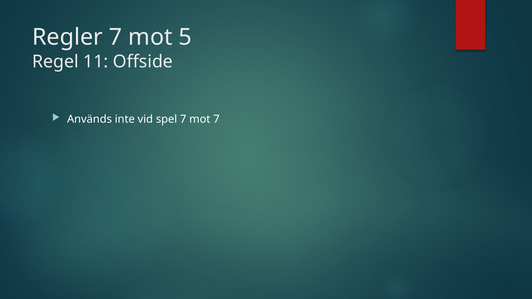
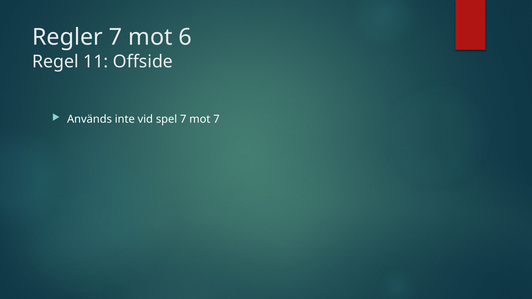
5: 5 -> 6 (185, 37)
